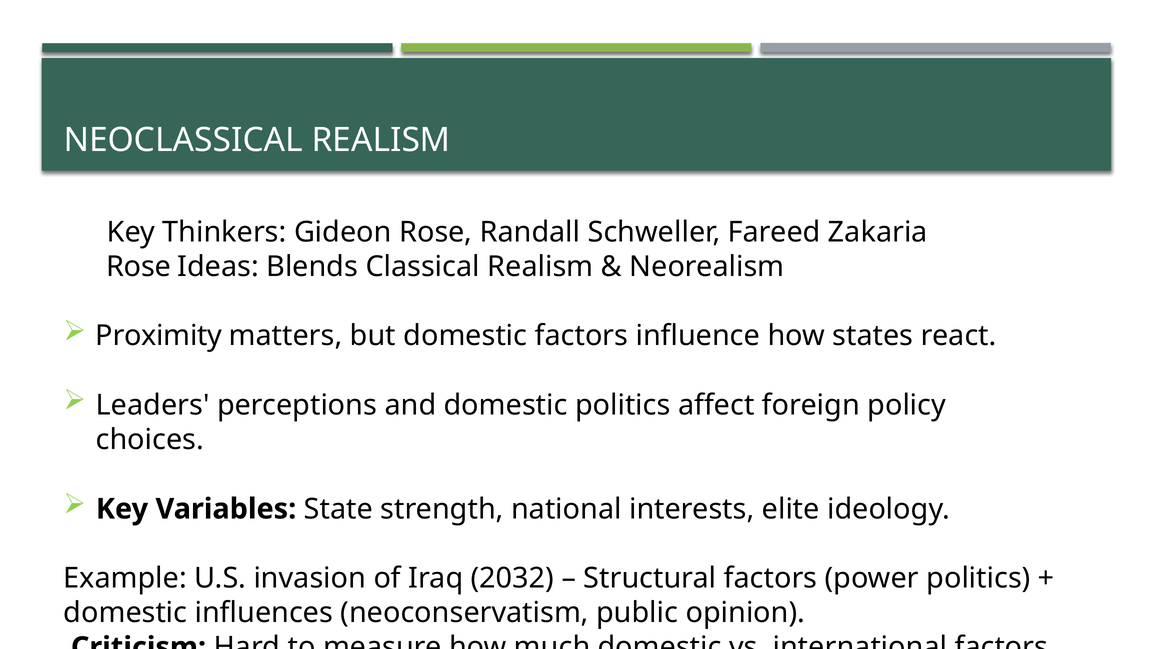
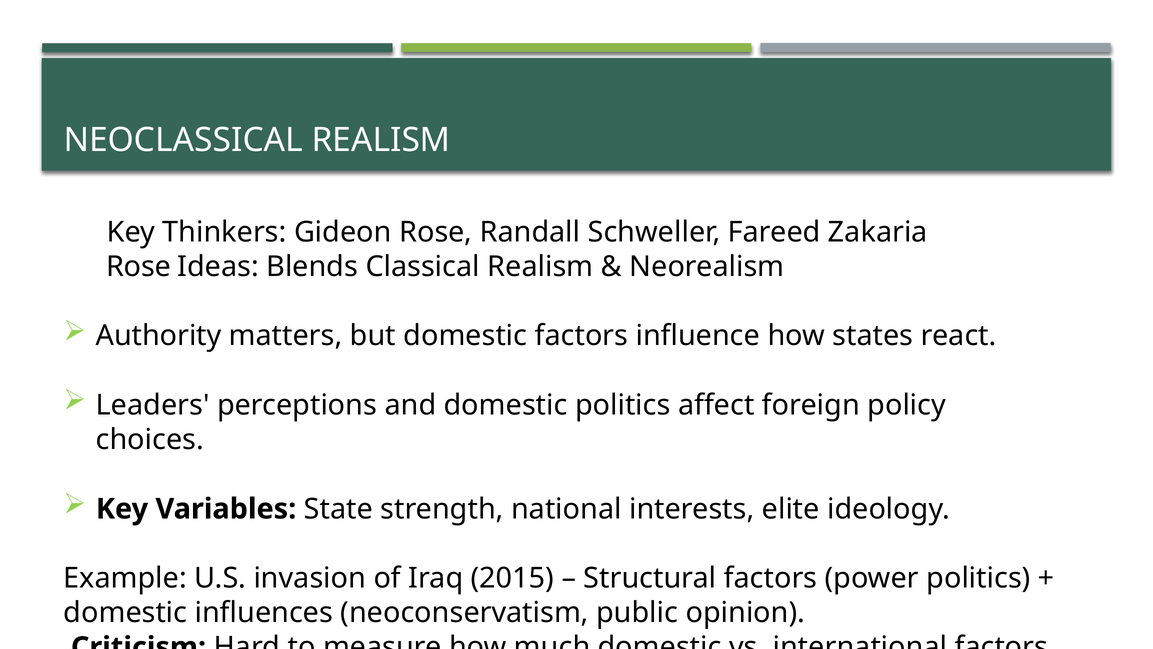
Proximity: Proximity -> Authority (159, 336)
2032: 2032 -> 2015 (512, 578)
